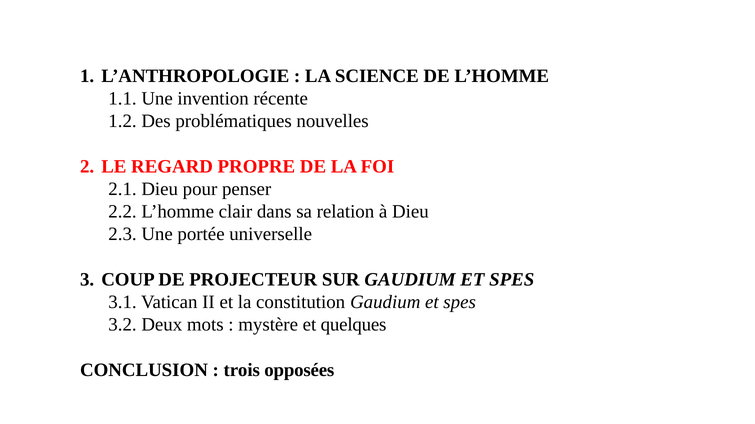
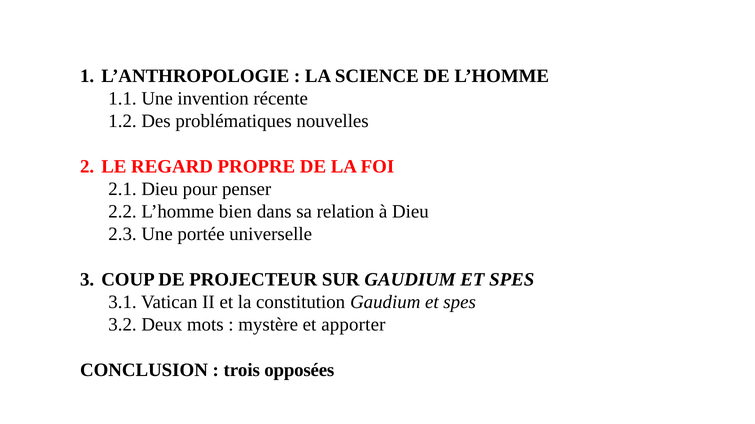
clair: clair -> bien (235, 212)
quelques: quelques -> apporter (353, 325)
